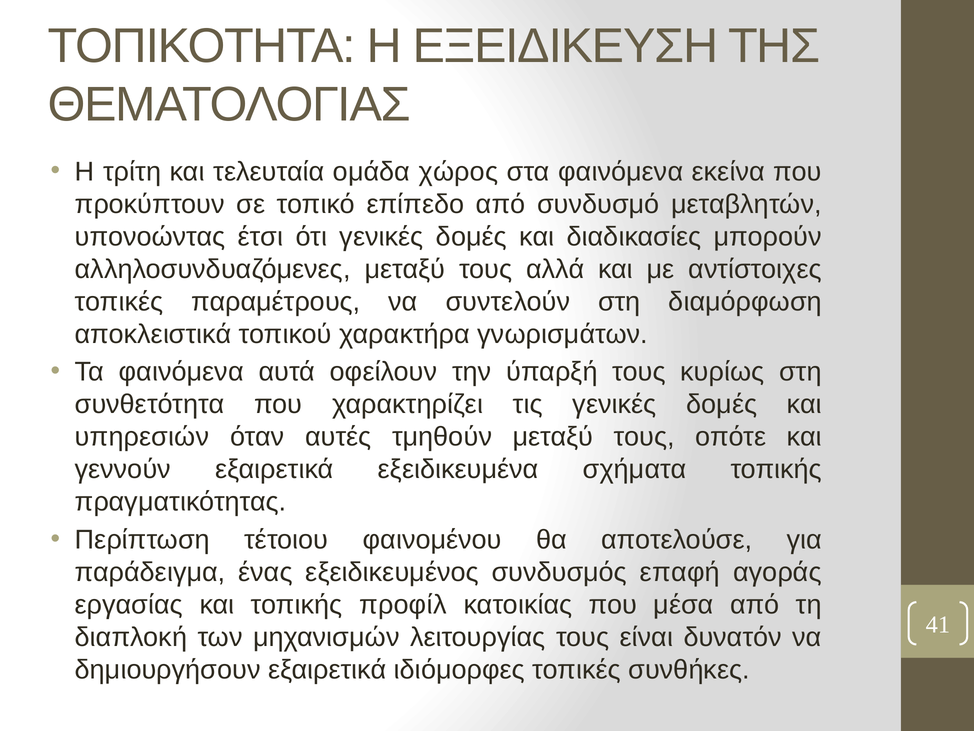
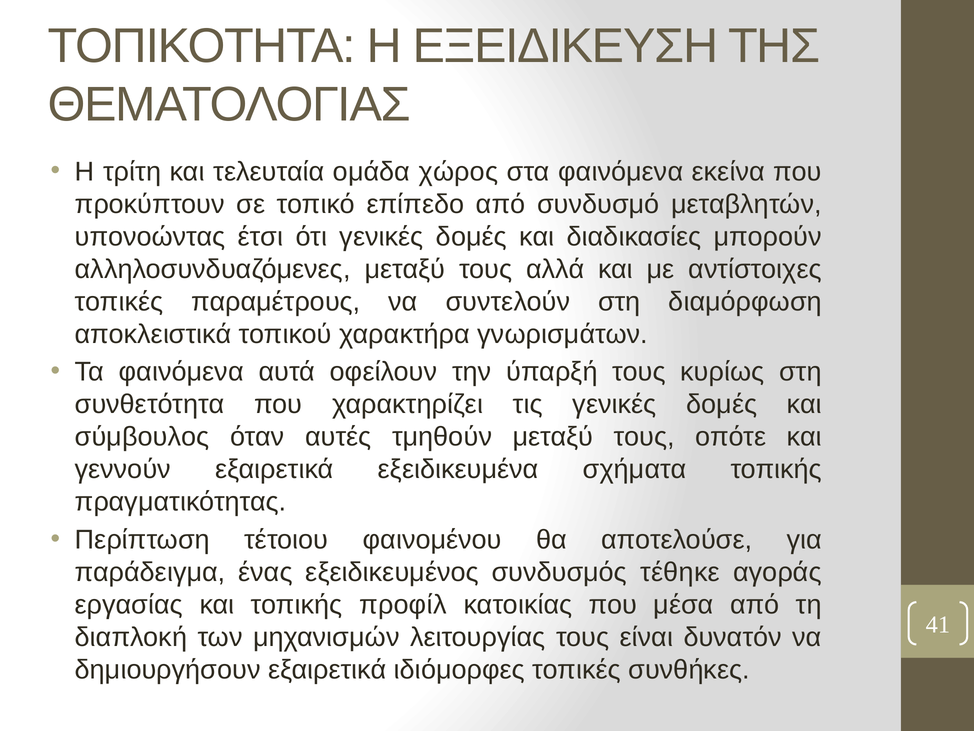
υπηρεσιών: υπηρεσιών -> σύμβουλος (142, 437)
επαφή: επαφή -> τέθηκε (680, 572)
